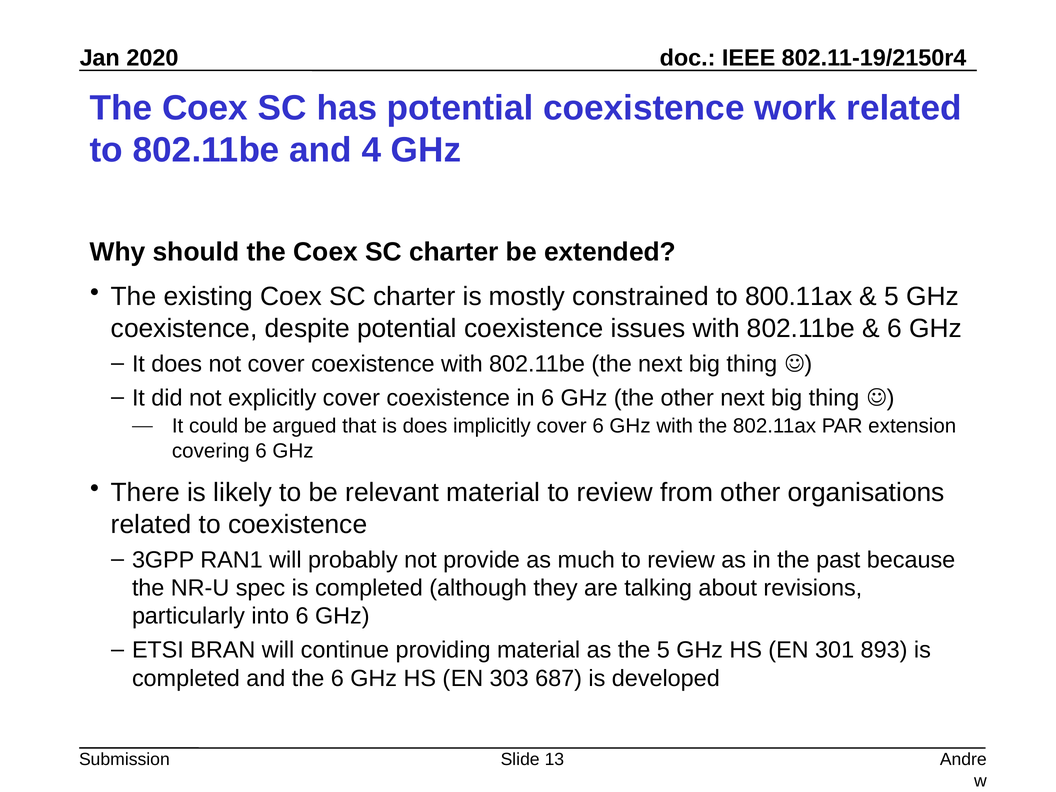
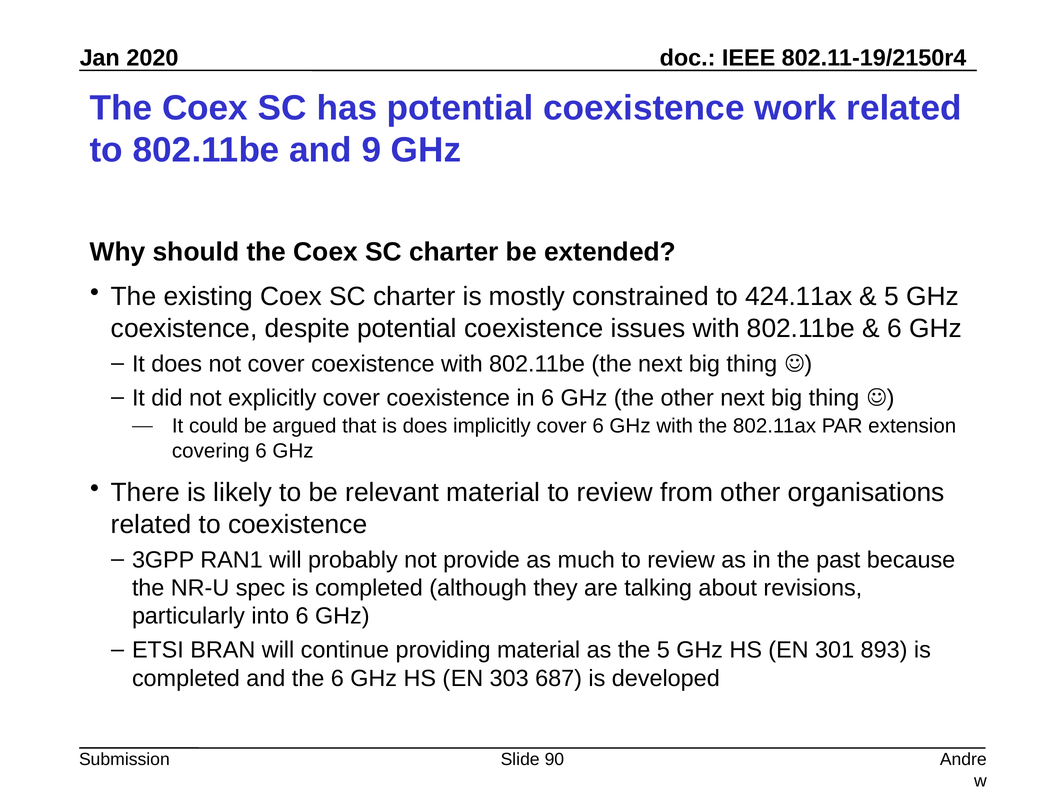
4: 4 -> 9 (371, 150)
800.11ax: 800.11ax -> 424.11ax (799, 297)
13: 13 -> 90 (554, 760)
